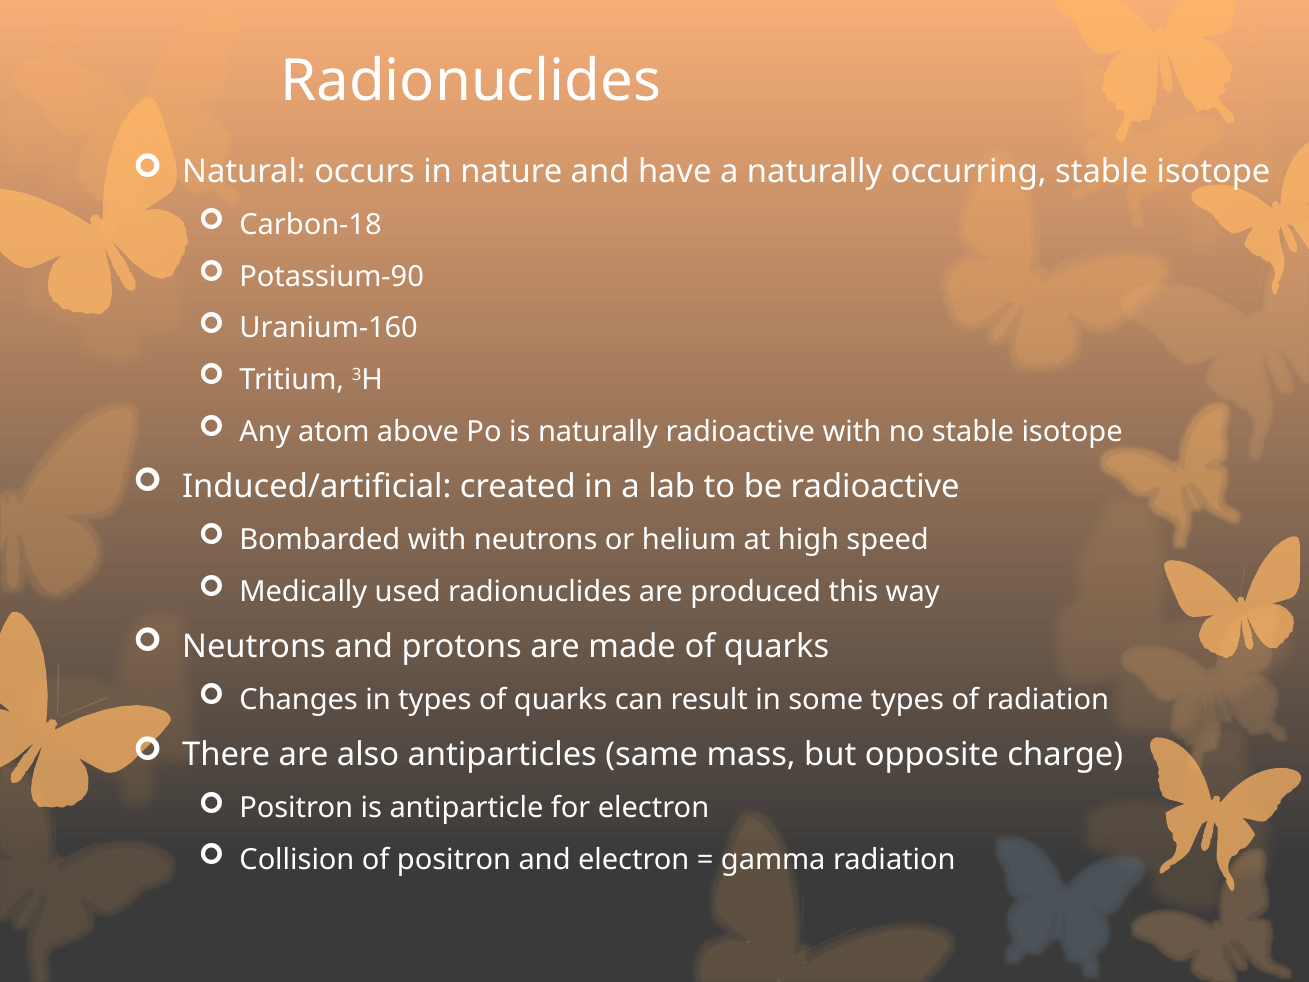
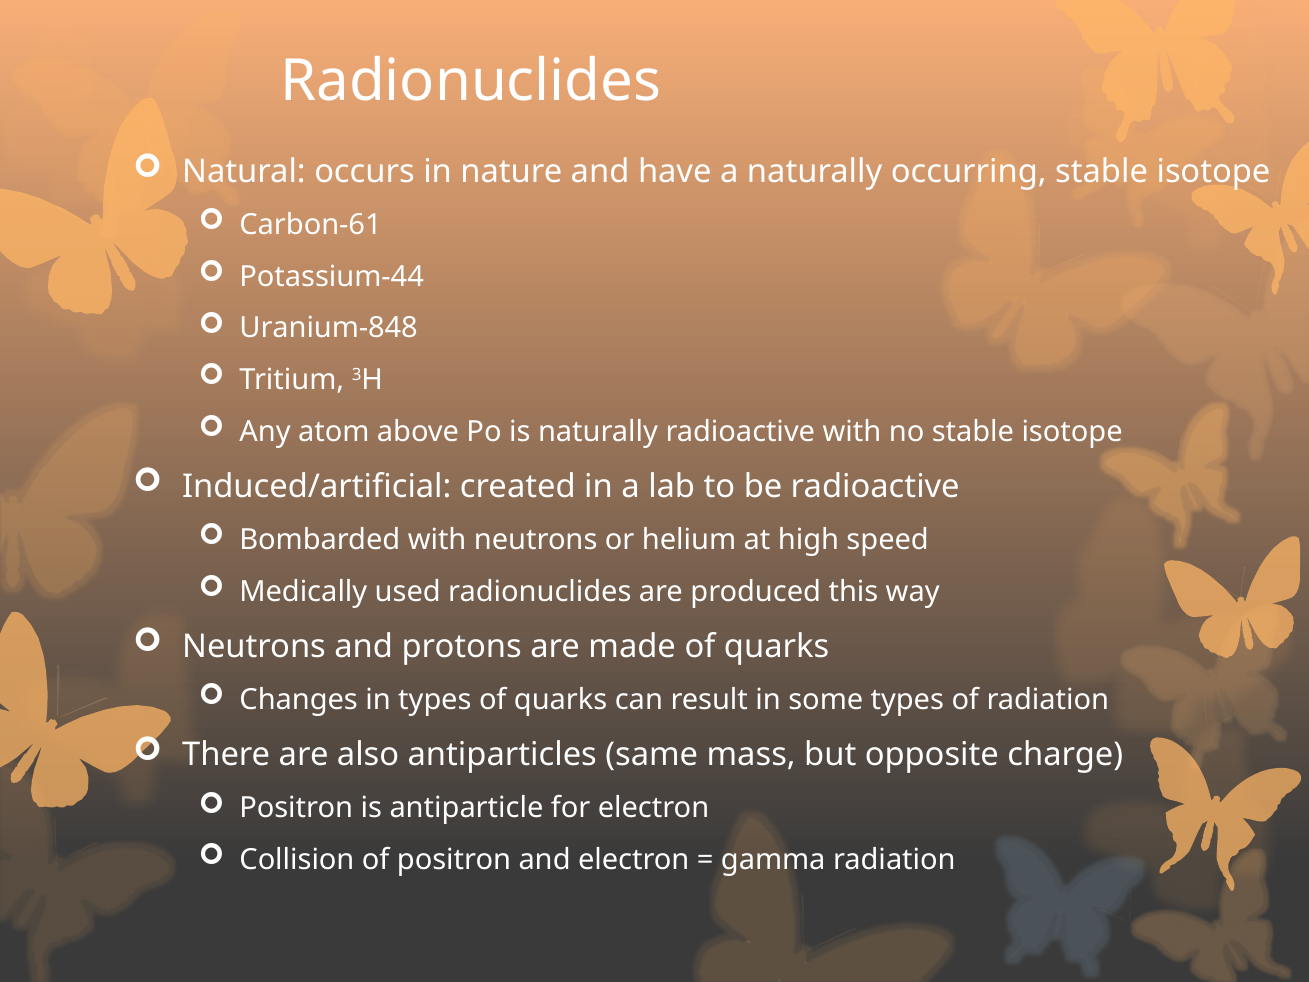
Carbon-18: Carbon-18 -> Carbon-61 (311, 225)
Potassium-90: Potassium-90 -> Potassium-44 (332, 277)
Uranium-160: Uranium-160 -> Uranium-848 (329, 328)
